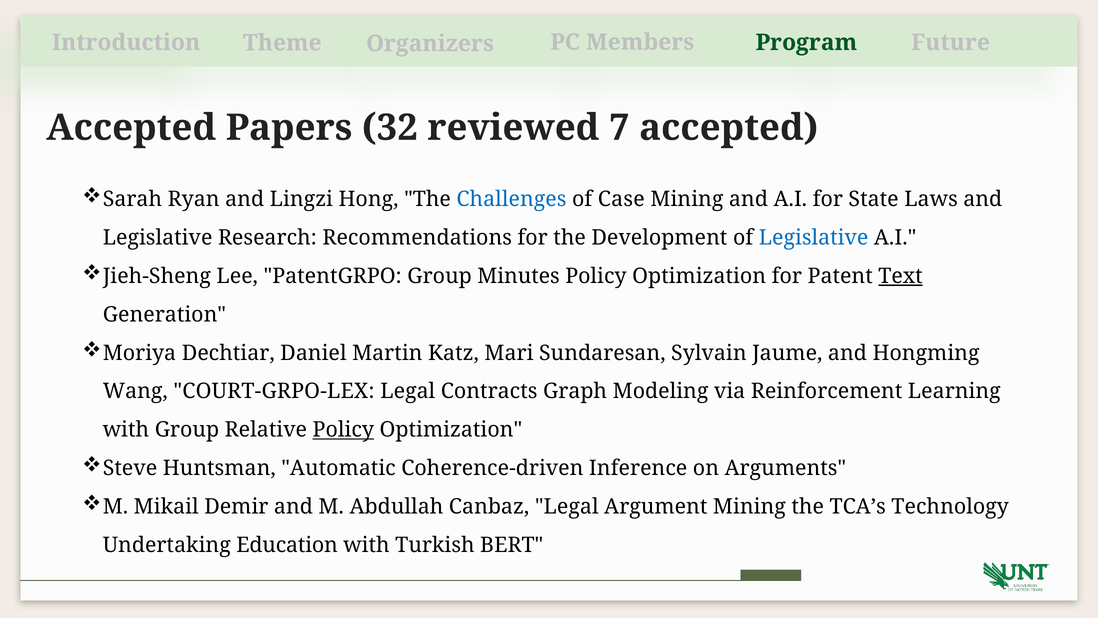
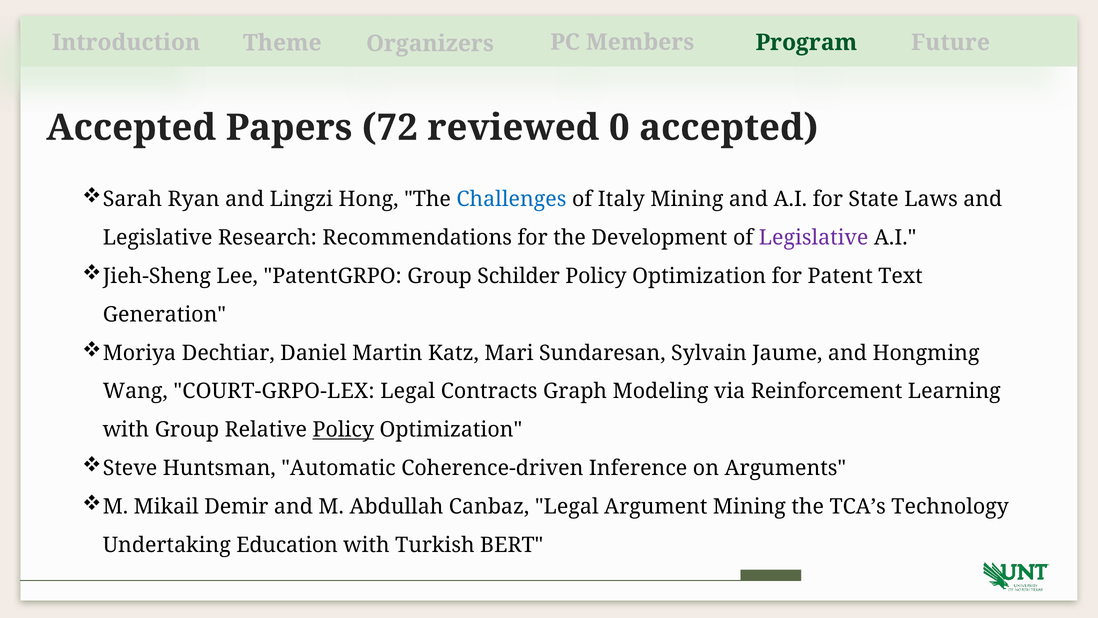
32: 32 -> 72 (390, 128)
7: 7 -> 0 (619, 128)
Case: Case -> Italy (621, 199)
Legislative colour: blue -> purple (814, 237)
Minutes: Minutes -> Schilder (519, 276)
Text underline: present -> none (901, 276)
